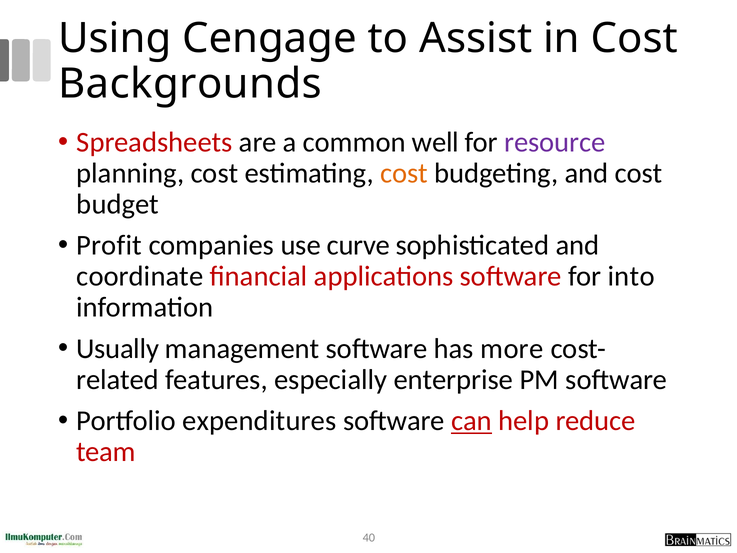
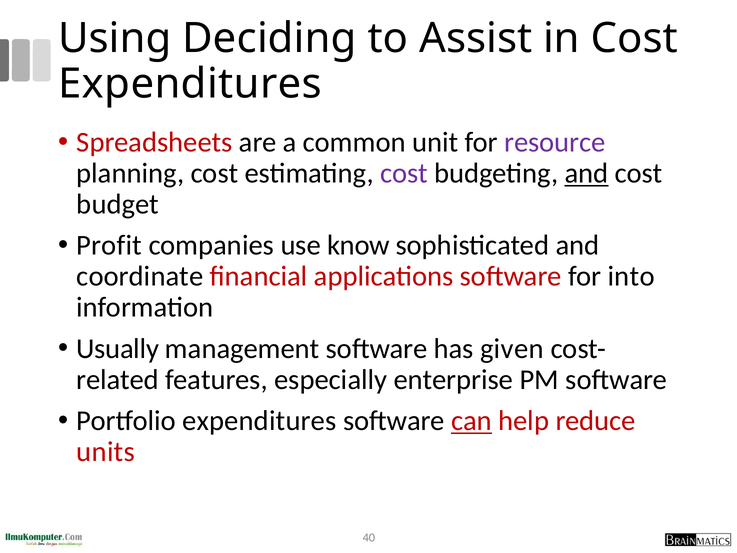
Cengage: Cengage -> Deciding (269, 38)
Backgrounds: Backgrounds -> Expenditures (190, 84)
well: well -> unit (435, 142)
cost colour: orange -> purple (404, 173)
and underline: none -> present (587, 173)
curve: curve -> know (358, 245)
more: more -> given (512, 349)
team: team -> units (106, 452)
